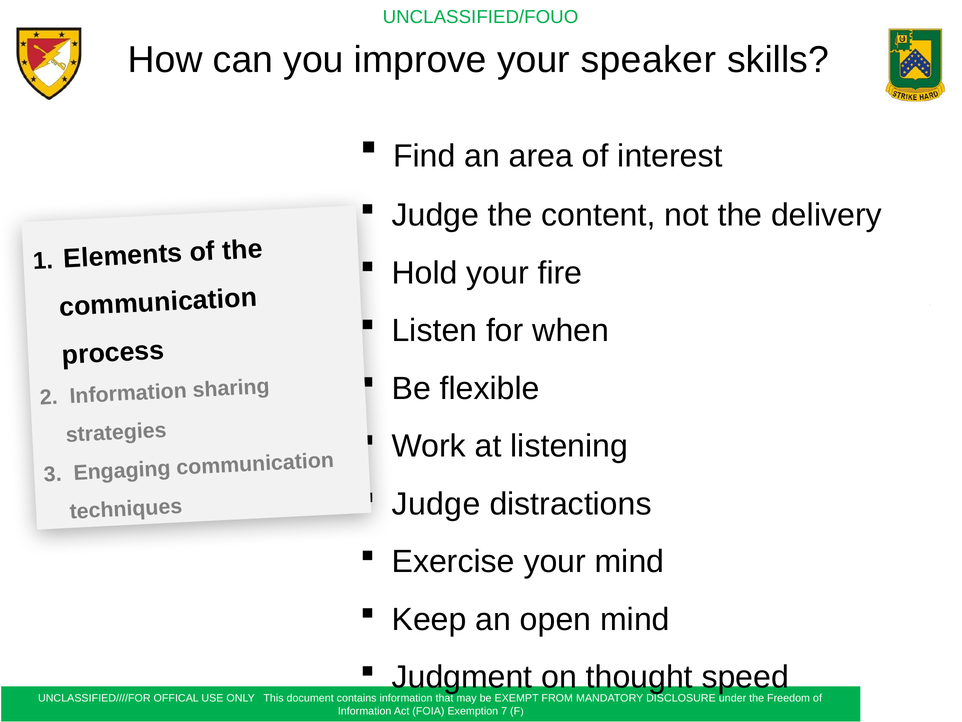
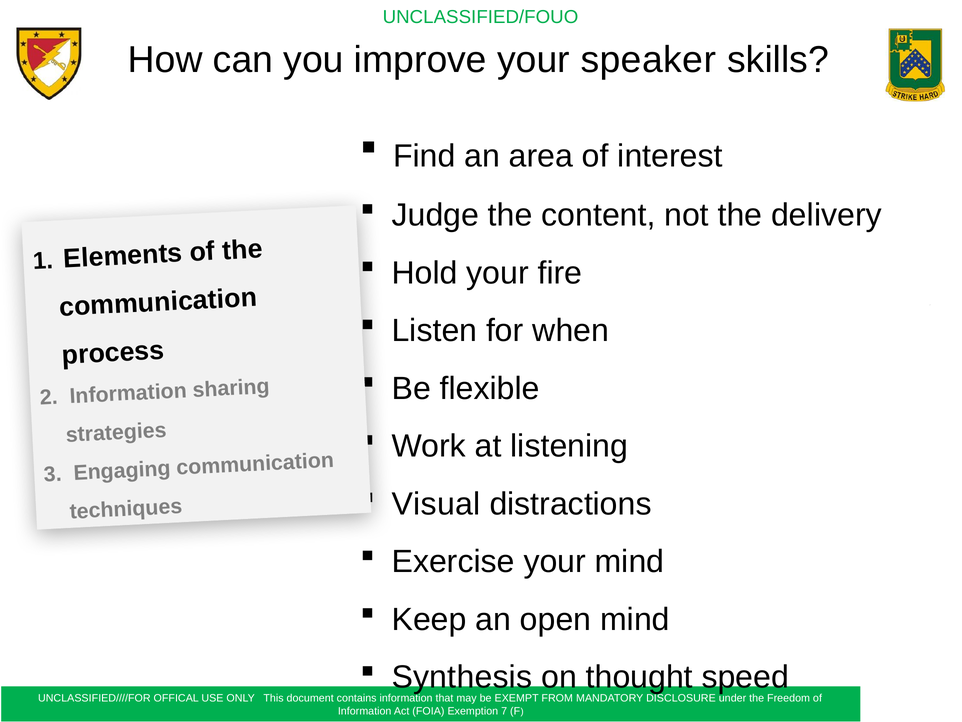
Judge: Judge -> Visual (436, 504)
Judgment: Judgment -> Synthesis (462, 677)
